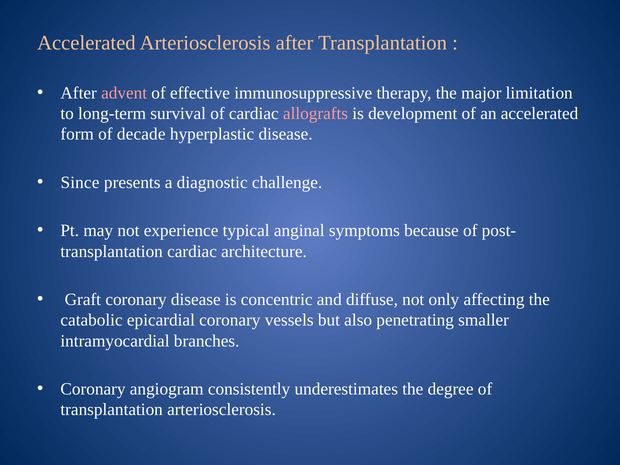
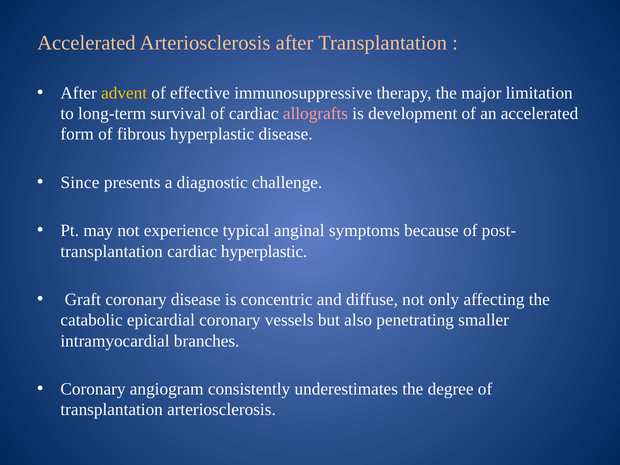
advent colour: pink -> yellow (124, 93)
decade: decade -> fibrous (141, 134)
cardiac architecture: architecture -> hyperplastic (264, 251)
